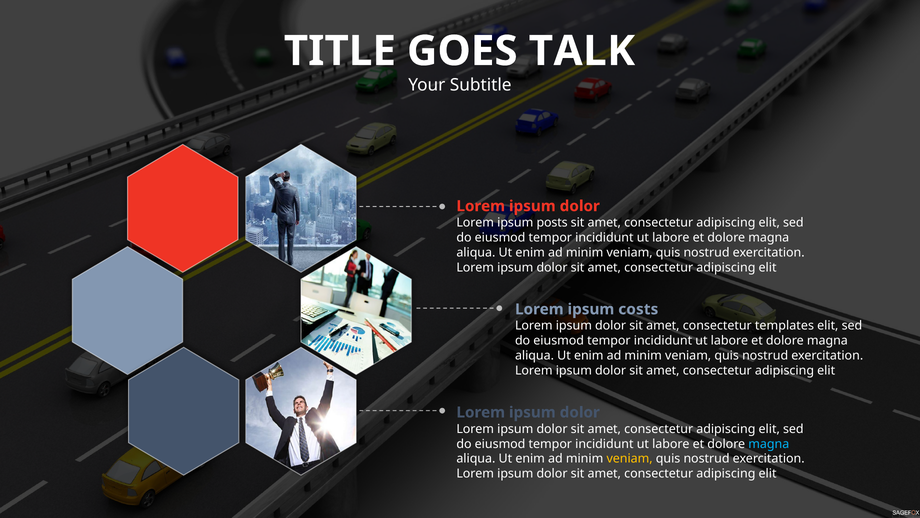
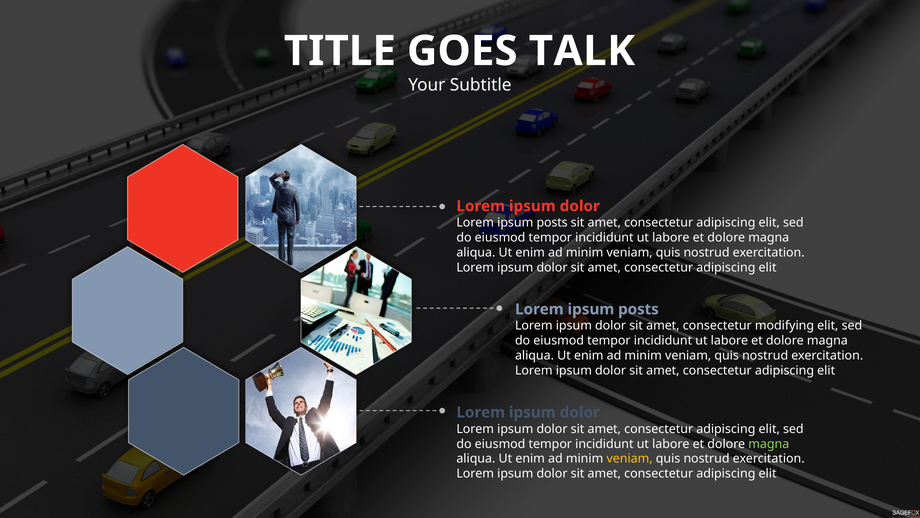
costs: costs -> posts (638, 309)
templates: templates -> modifying (784, 325)
magna colour: light blue -> light green (769, 443)
